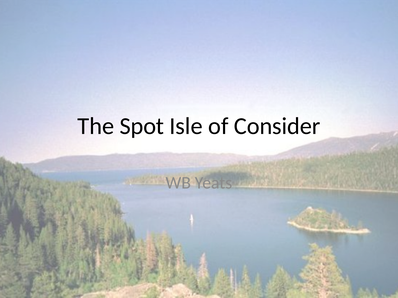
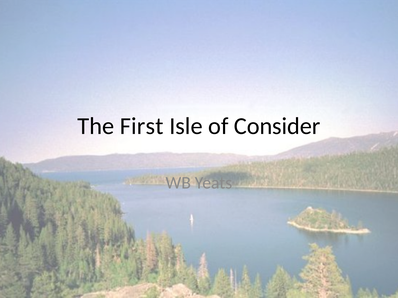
Spot: Spot -> First (142, 126)
